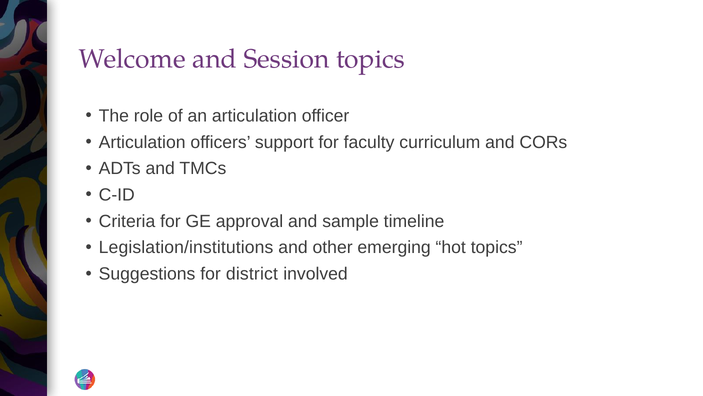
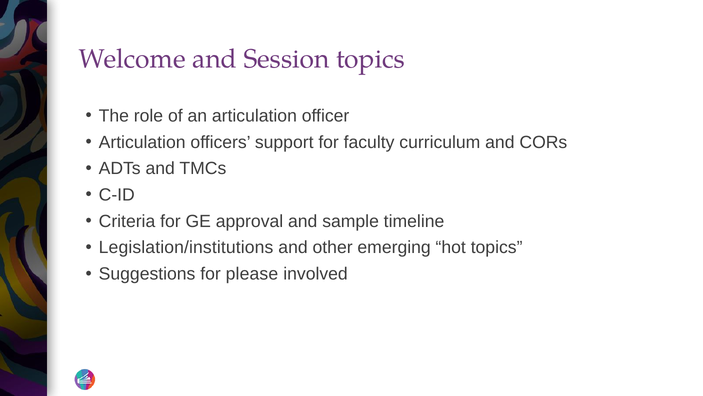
district: district -> please (252, 274)
